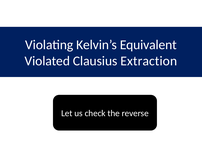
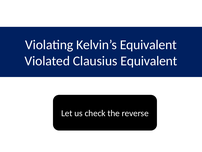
Clausius Extraction: Extraction -> Equivalent (149, 61)
